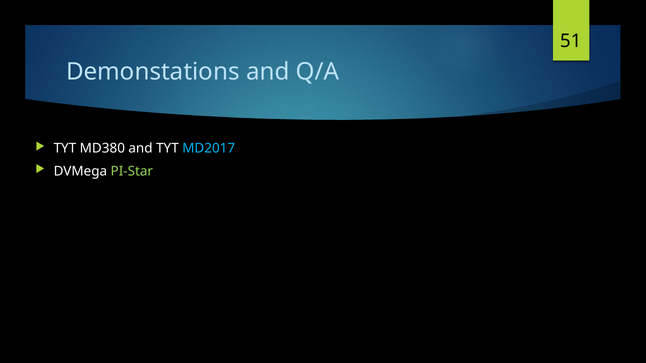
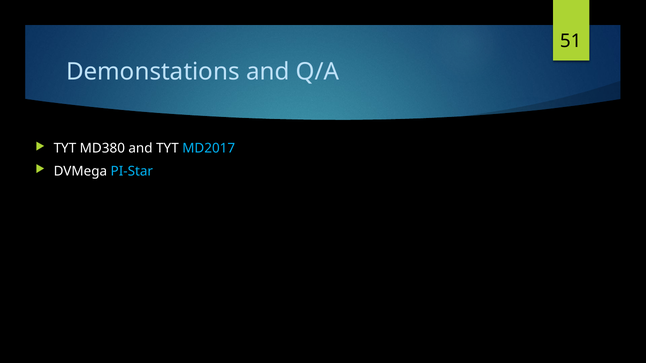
PI-Star colour: light green -> light blue (132, 172)
